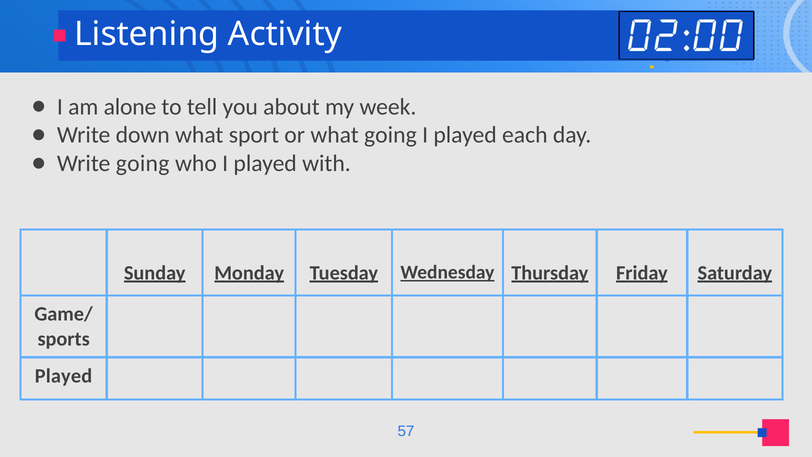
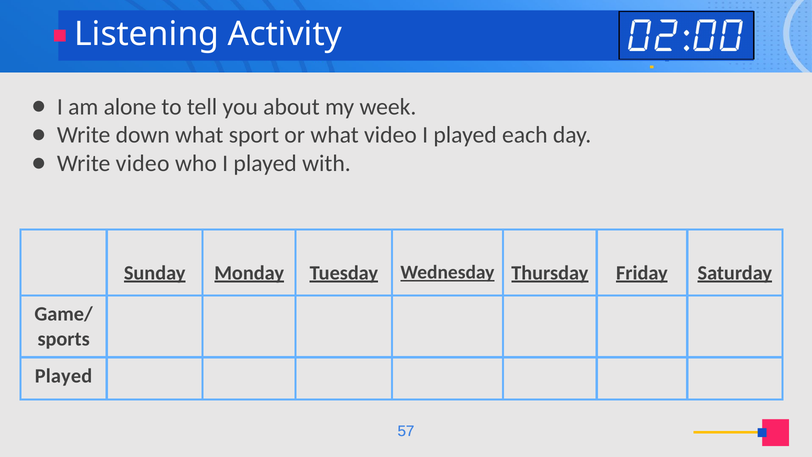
what going: going -> video (390, 135)
Write going: going -> video (143, 164)
